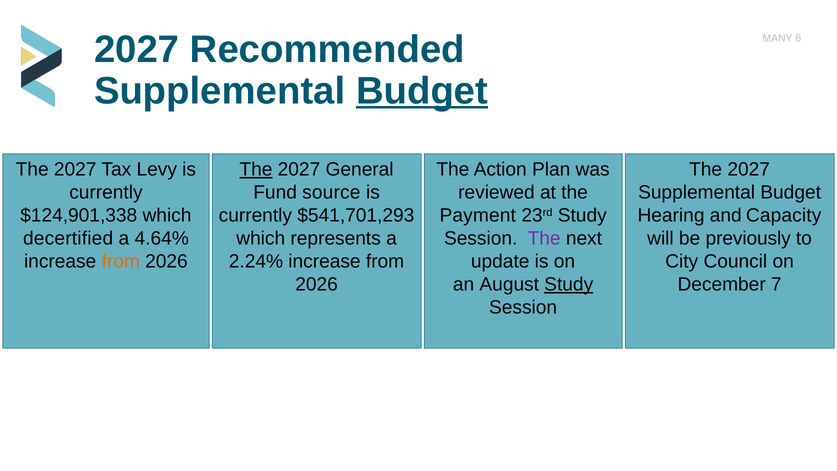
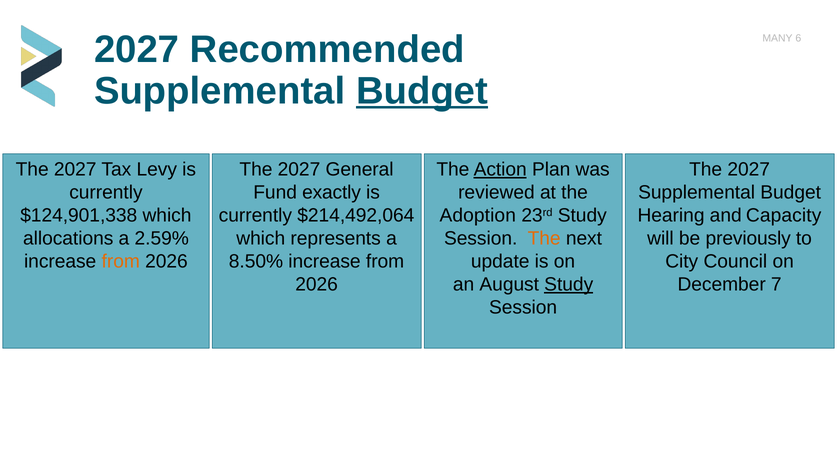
The underline: present -> none (256, 169)
Action underline: none -> present (500, 169)
source: source -> exactly (332, 192)
$541,701,293: $541,701,293 -> $214,492,064 (356, 215)
Payment: Payment -> Adoption (478, 215)
decertified: decertified -> allocations (68, 238)
4.64%: 4.64% -> 2.59% (162, 238)
The colour: purple -> orange (544, 238)
2.24%: 2.24% -> 8.50% (256, 261)
